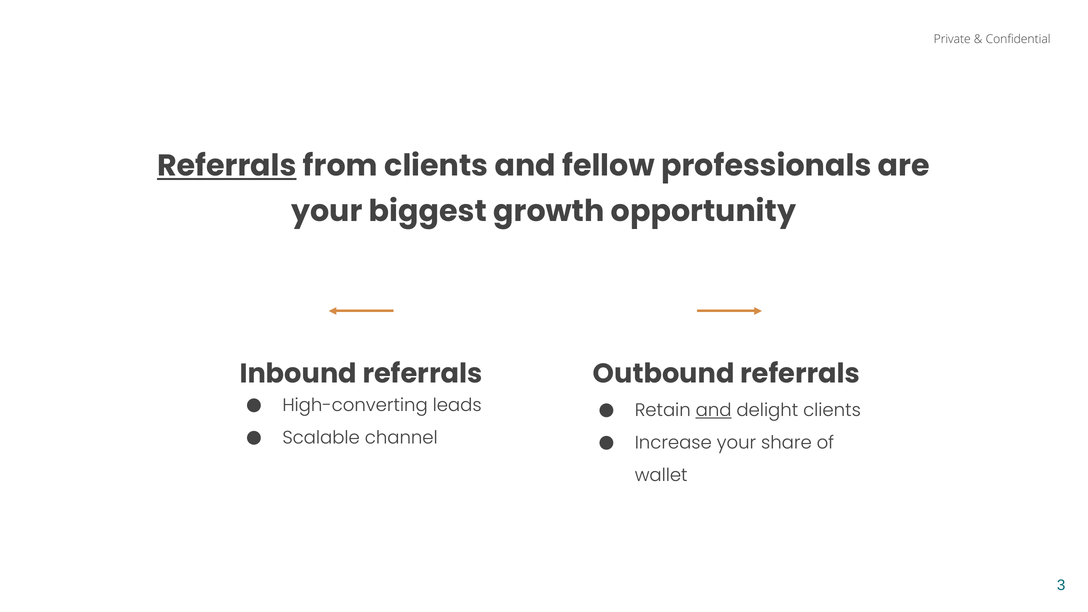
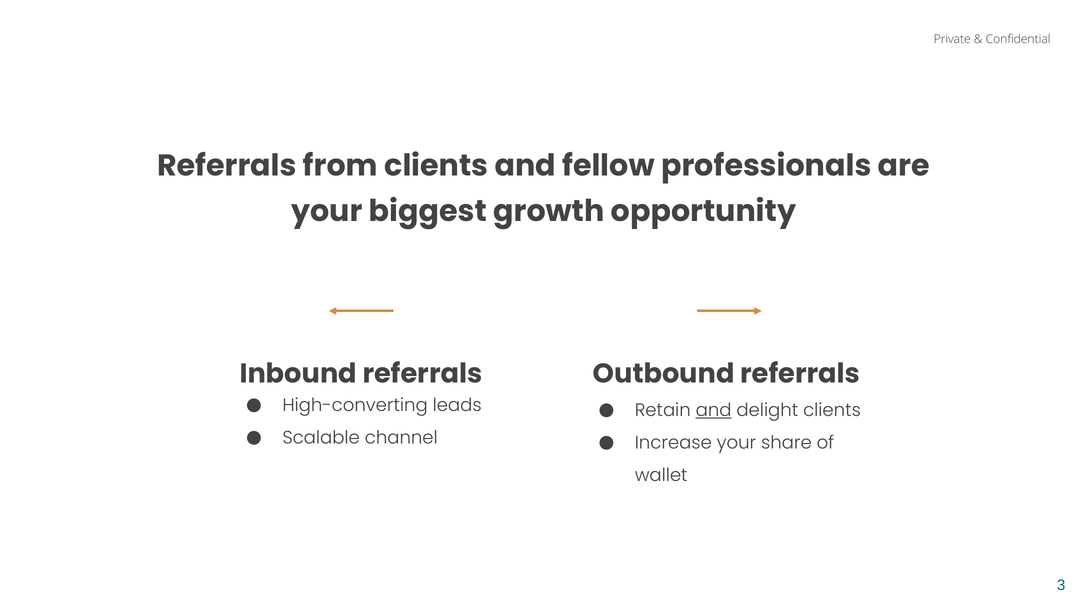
Referrals underline: present -> none (227, 166)
